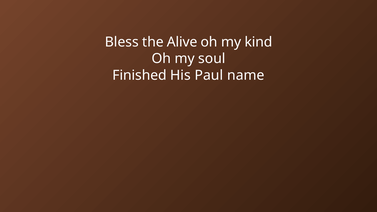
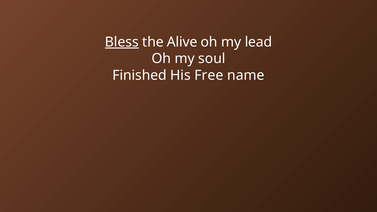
Bless underline: none -> present (122, 42)
kind: kind -> lead (258, 42)
Paul: Paul -> Free (209, 75)
